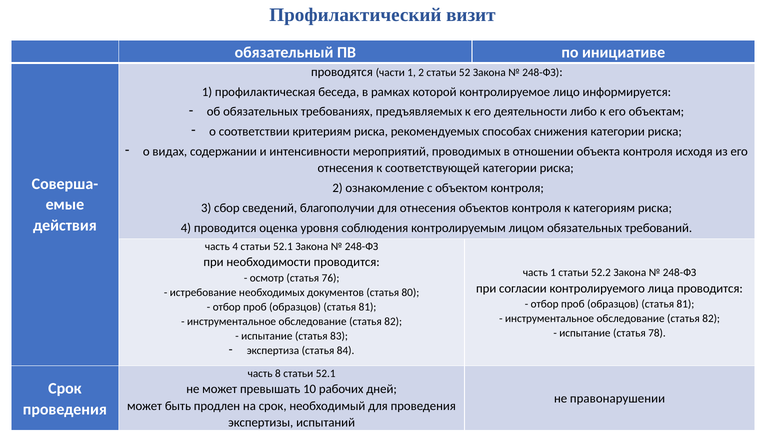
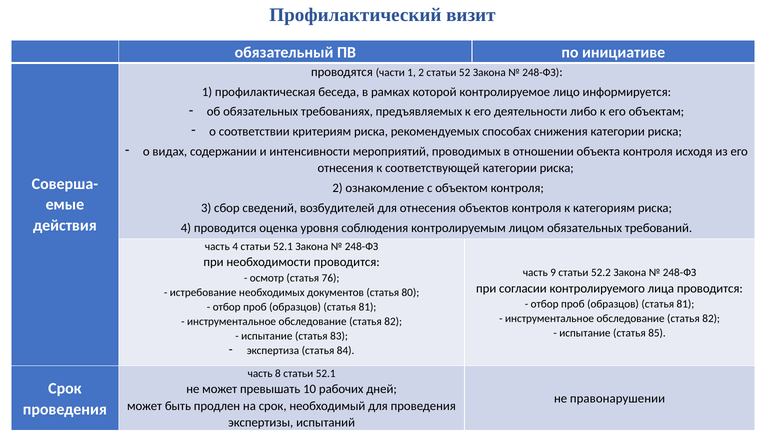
благополучии: благополучии -> возбудителей (337, 208)
часть 1: 1 -> 9 (553, 272)
78: 78 -> 85 (657, 332)
